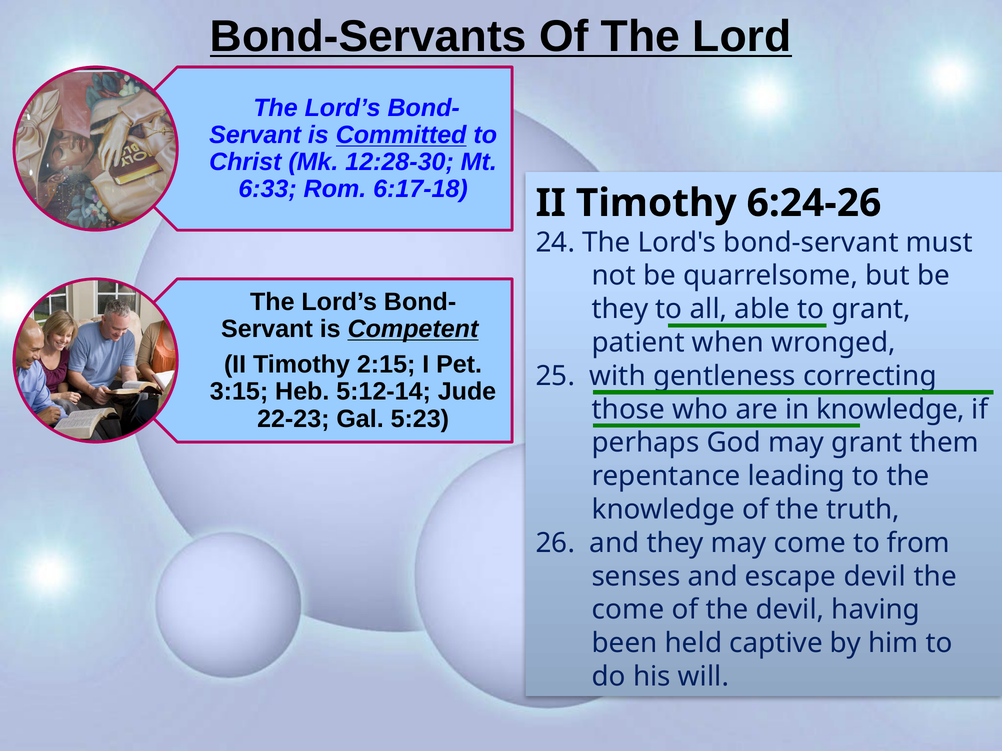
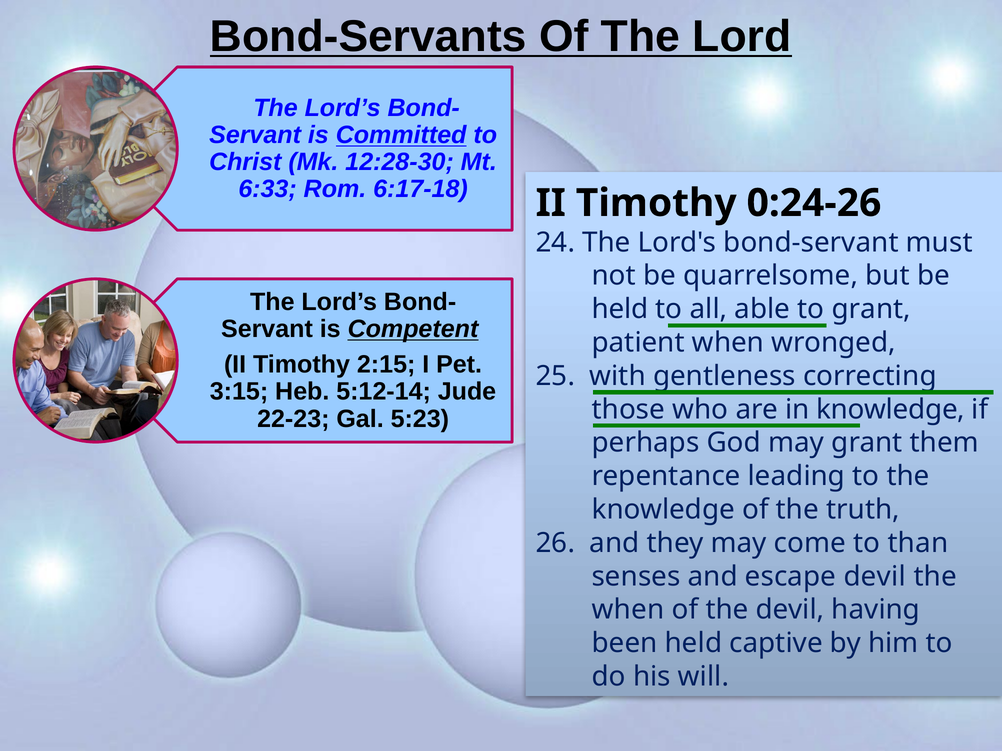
6:24-26: 6:24-26 -> 0:24-26 (814, 203)
they: they -> held (620, 309)
from: from -> than (918, 543)
come: come -> when (628, 610)
